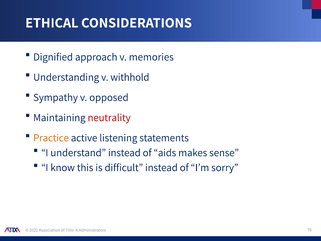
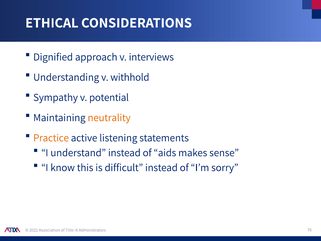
memories: memories -> interviews (151, 57)
opposed: opposed -> potential (109, 97)
neutrality colour: red -> orange (109, 117)
